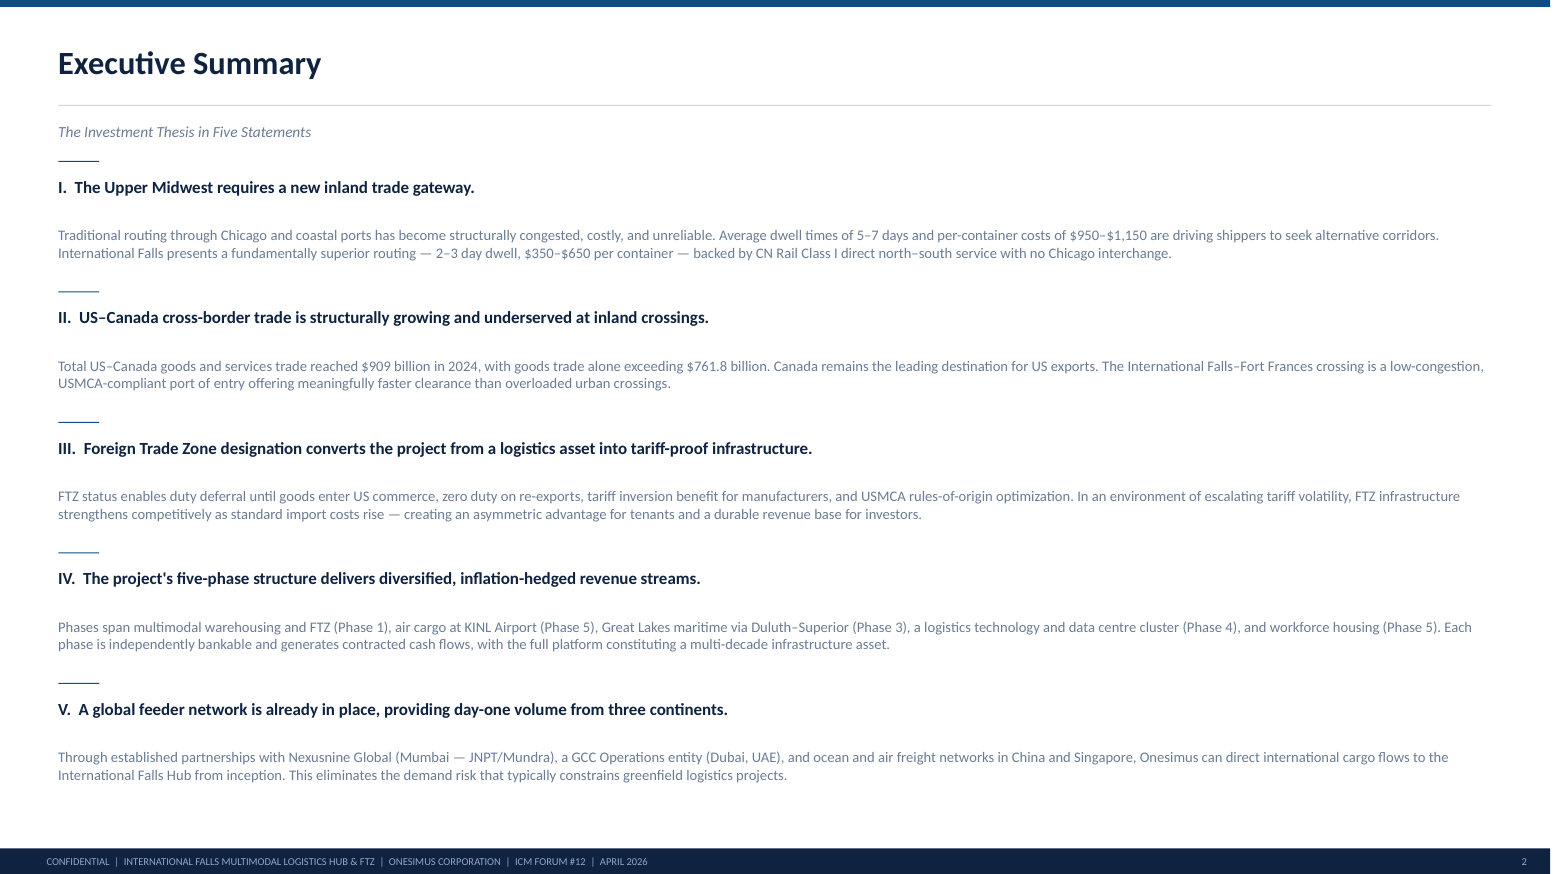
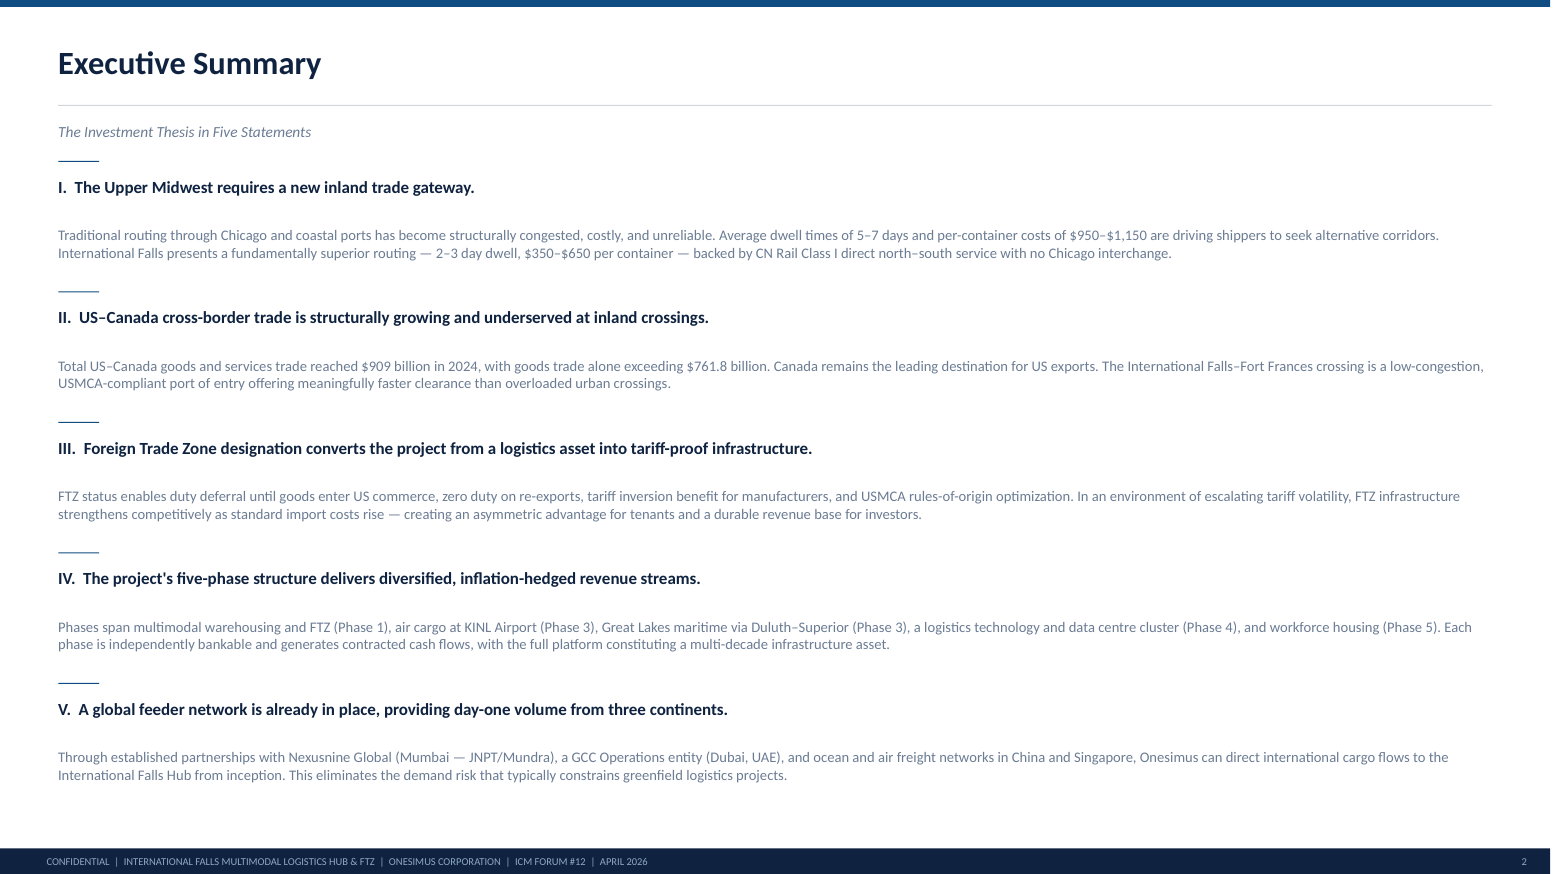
Airport Phase 5: 5 -> 3 (591, 627)
